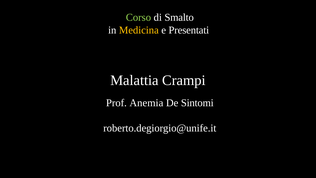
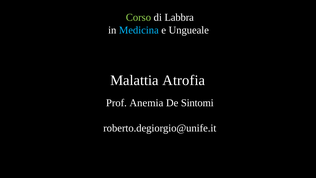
Smalto: Smalto -> Labbra (179, 17)
Medicina colour: yellow -> light blue (139, 30)
Presentati: Presentati -> Ungueale (189, 30)
Crampi: Crampi -> Atrofia (184, 80)
